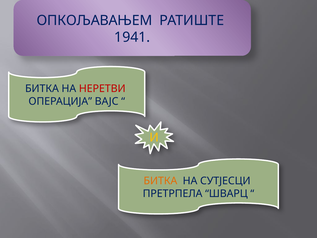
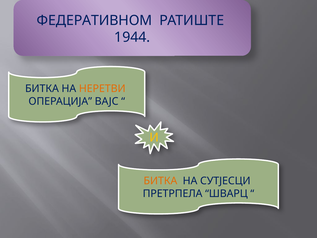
ОПКОЉАВАЊЕМ: ОПКОЉАВАЊЕМ -> ФЕДЕРАТИВНОМ (94, 20)
1941: 1941 -> 1944 (132, 37)
НЕРЕТВИ colour: red -> orange (102, 89)
